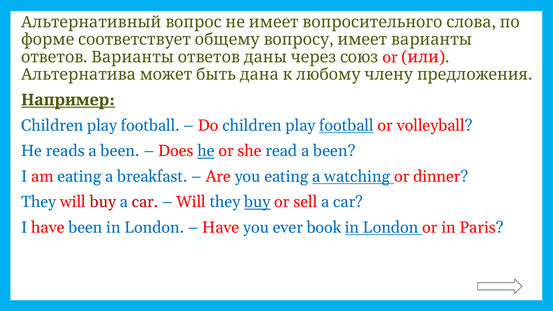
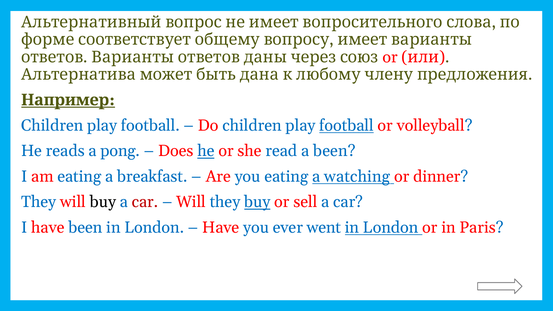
reads a been: been -> pong (120, 151)
buy colour: red -> black (103, 202)
book: book -> went (324, 227)
